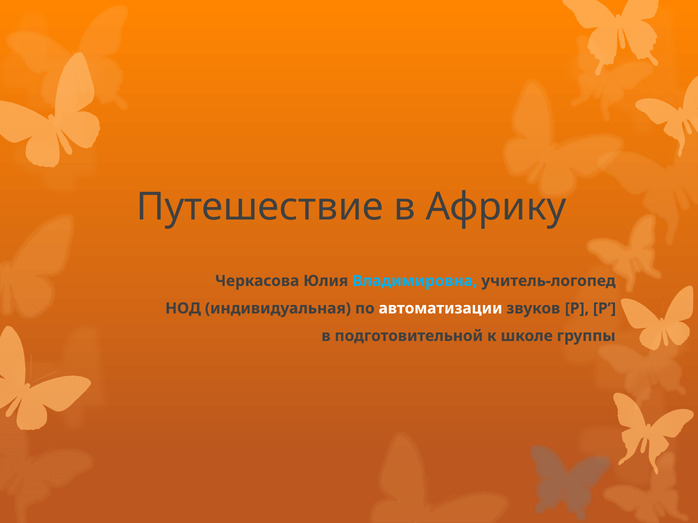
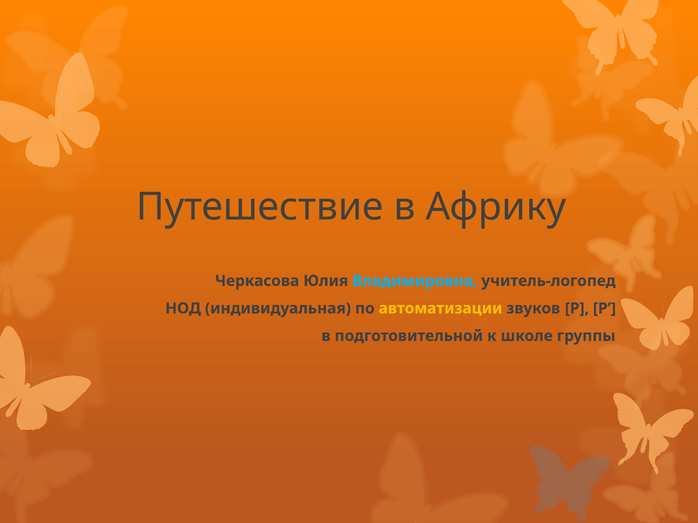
автоматизации colour: white -> yellow (441, 309)
